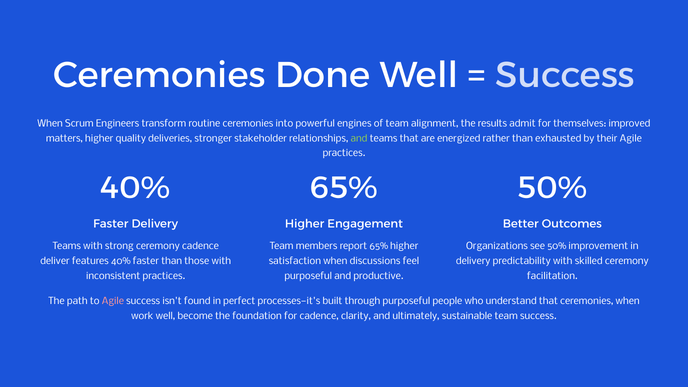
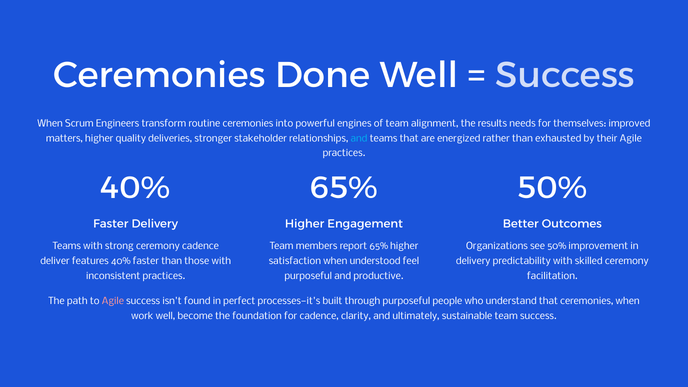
admit: admit -> needs (523, 124)
and colour: light green -> light blue (359, 138)
discussions: discussions -> understood (375, 261)
